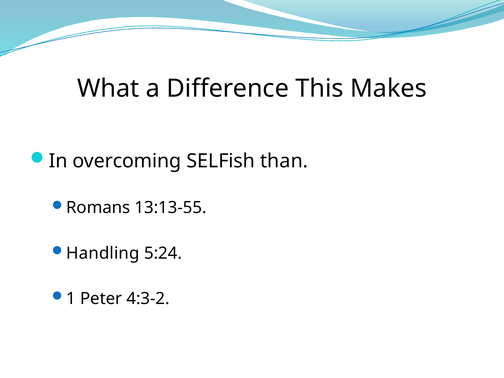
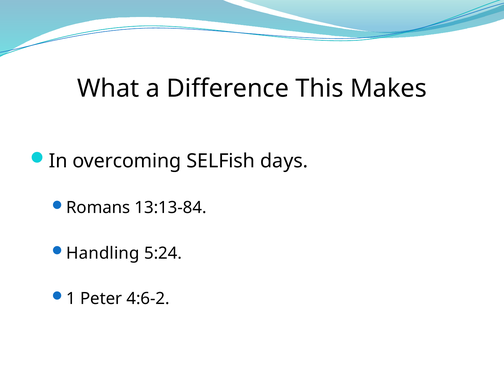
than: than -> days (284, 161)
13:13-55: 13:13-55 -> 13:13-84 (171, 208)
4:3-2: 4:3-2 -> 4:6-2 (148, 299)
